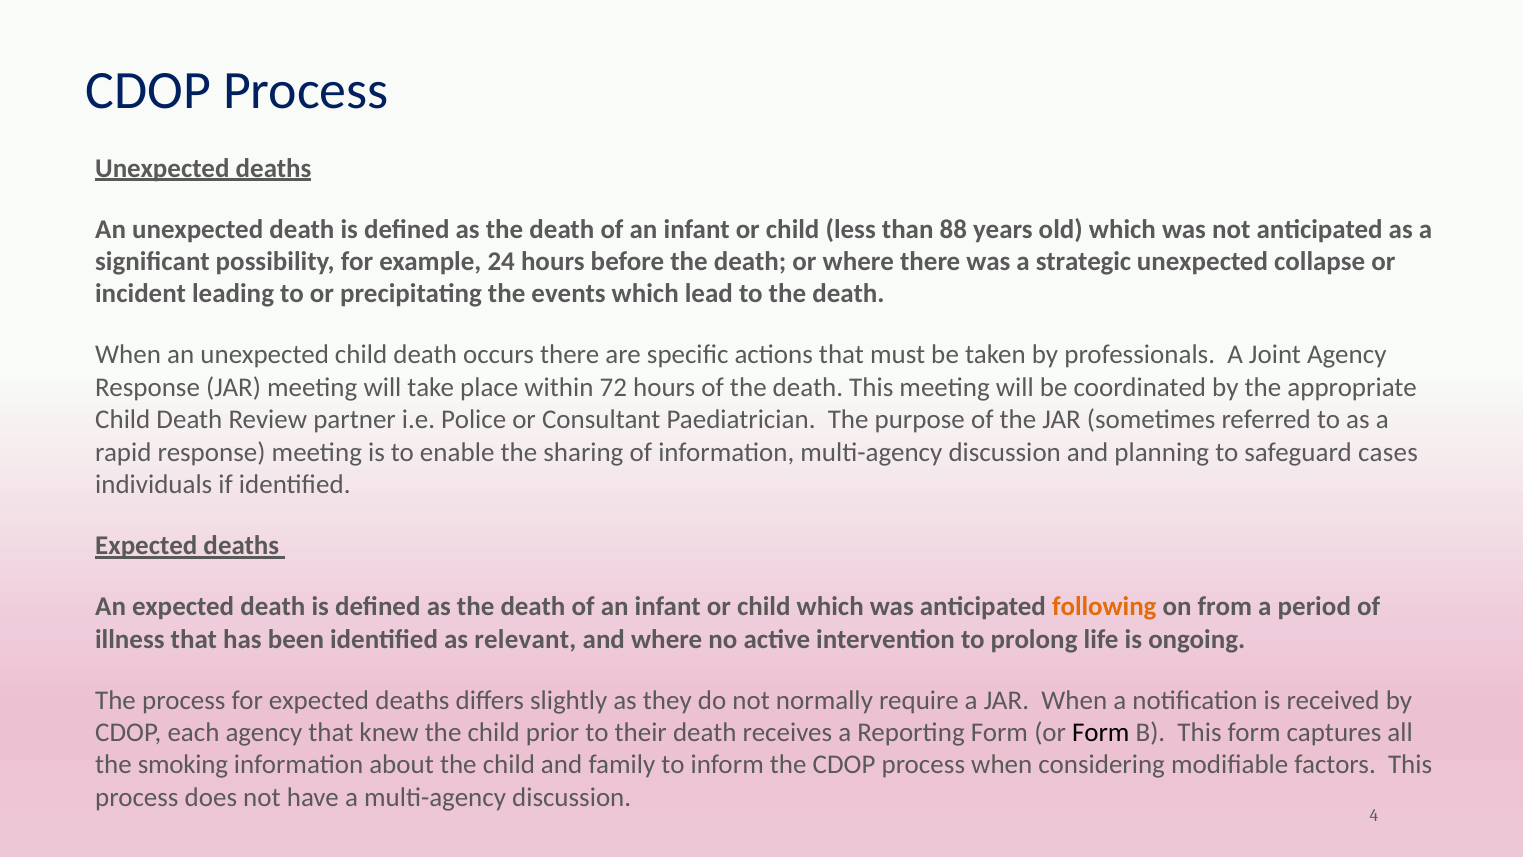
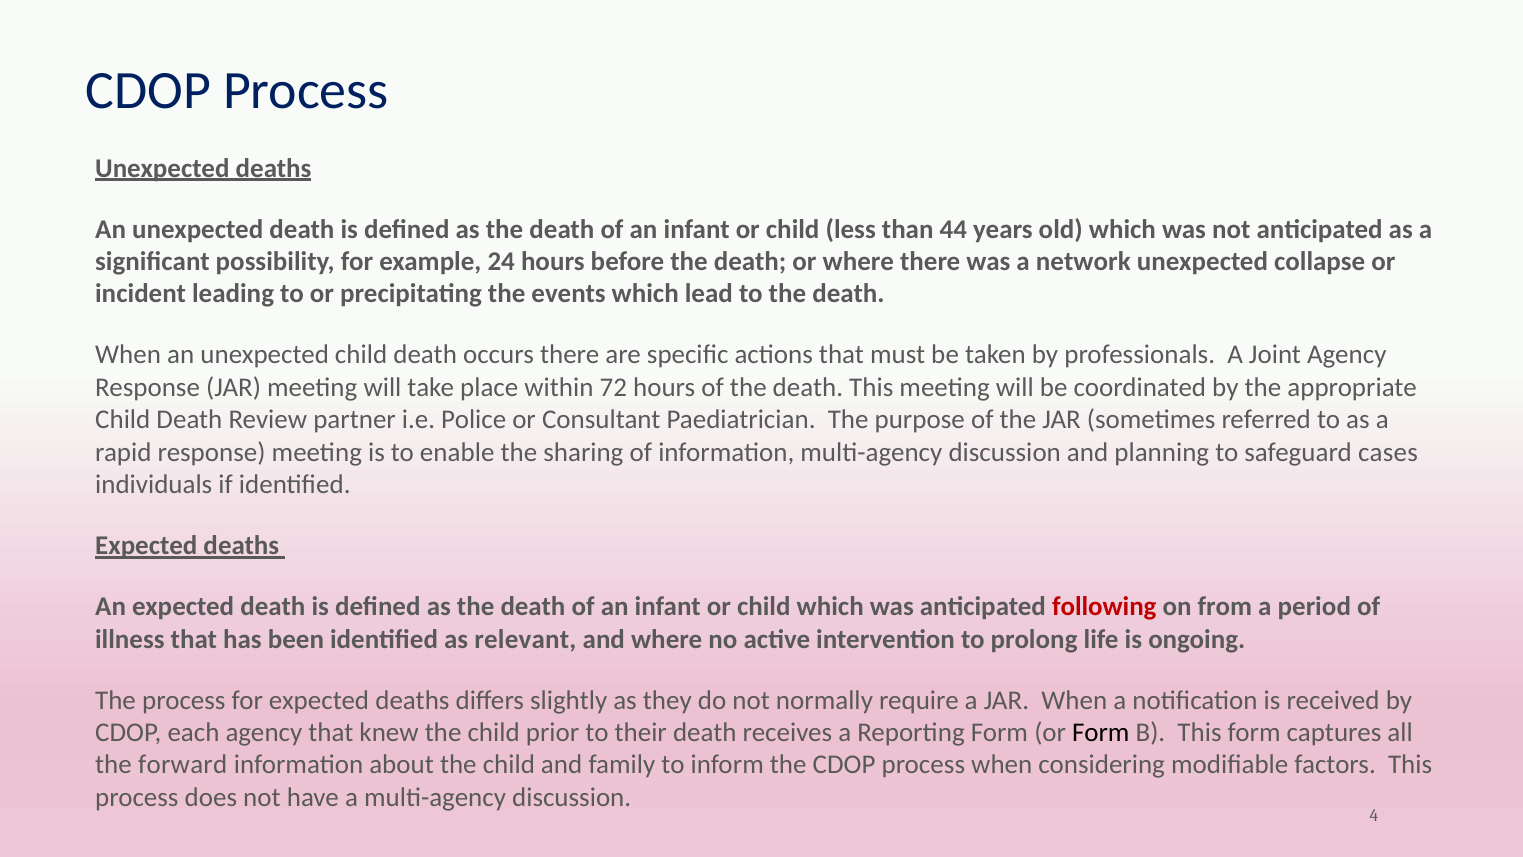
88: 88 -> 44 (953, 229)
strategic: strategic -> network (1083, 262)
following colour: orange -> red (1104, 607)
smoking: smoking -> forward (183, 765)
